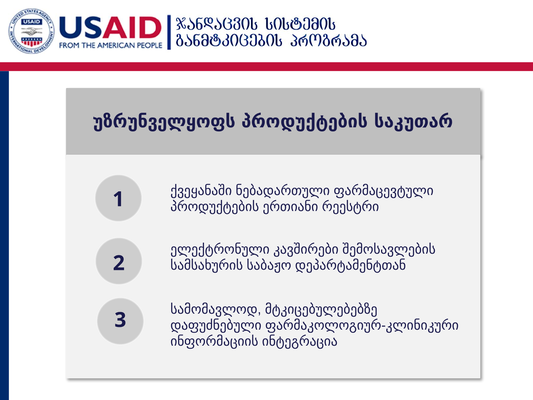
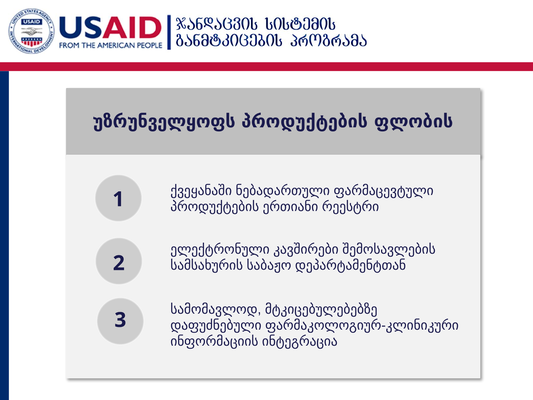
საკუთარ: საკუთარ -> ფლობის (414, 121)
